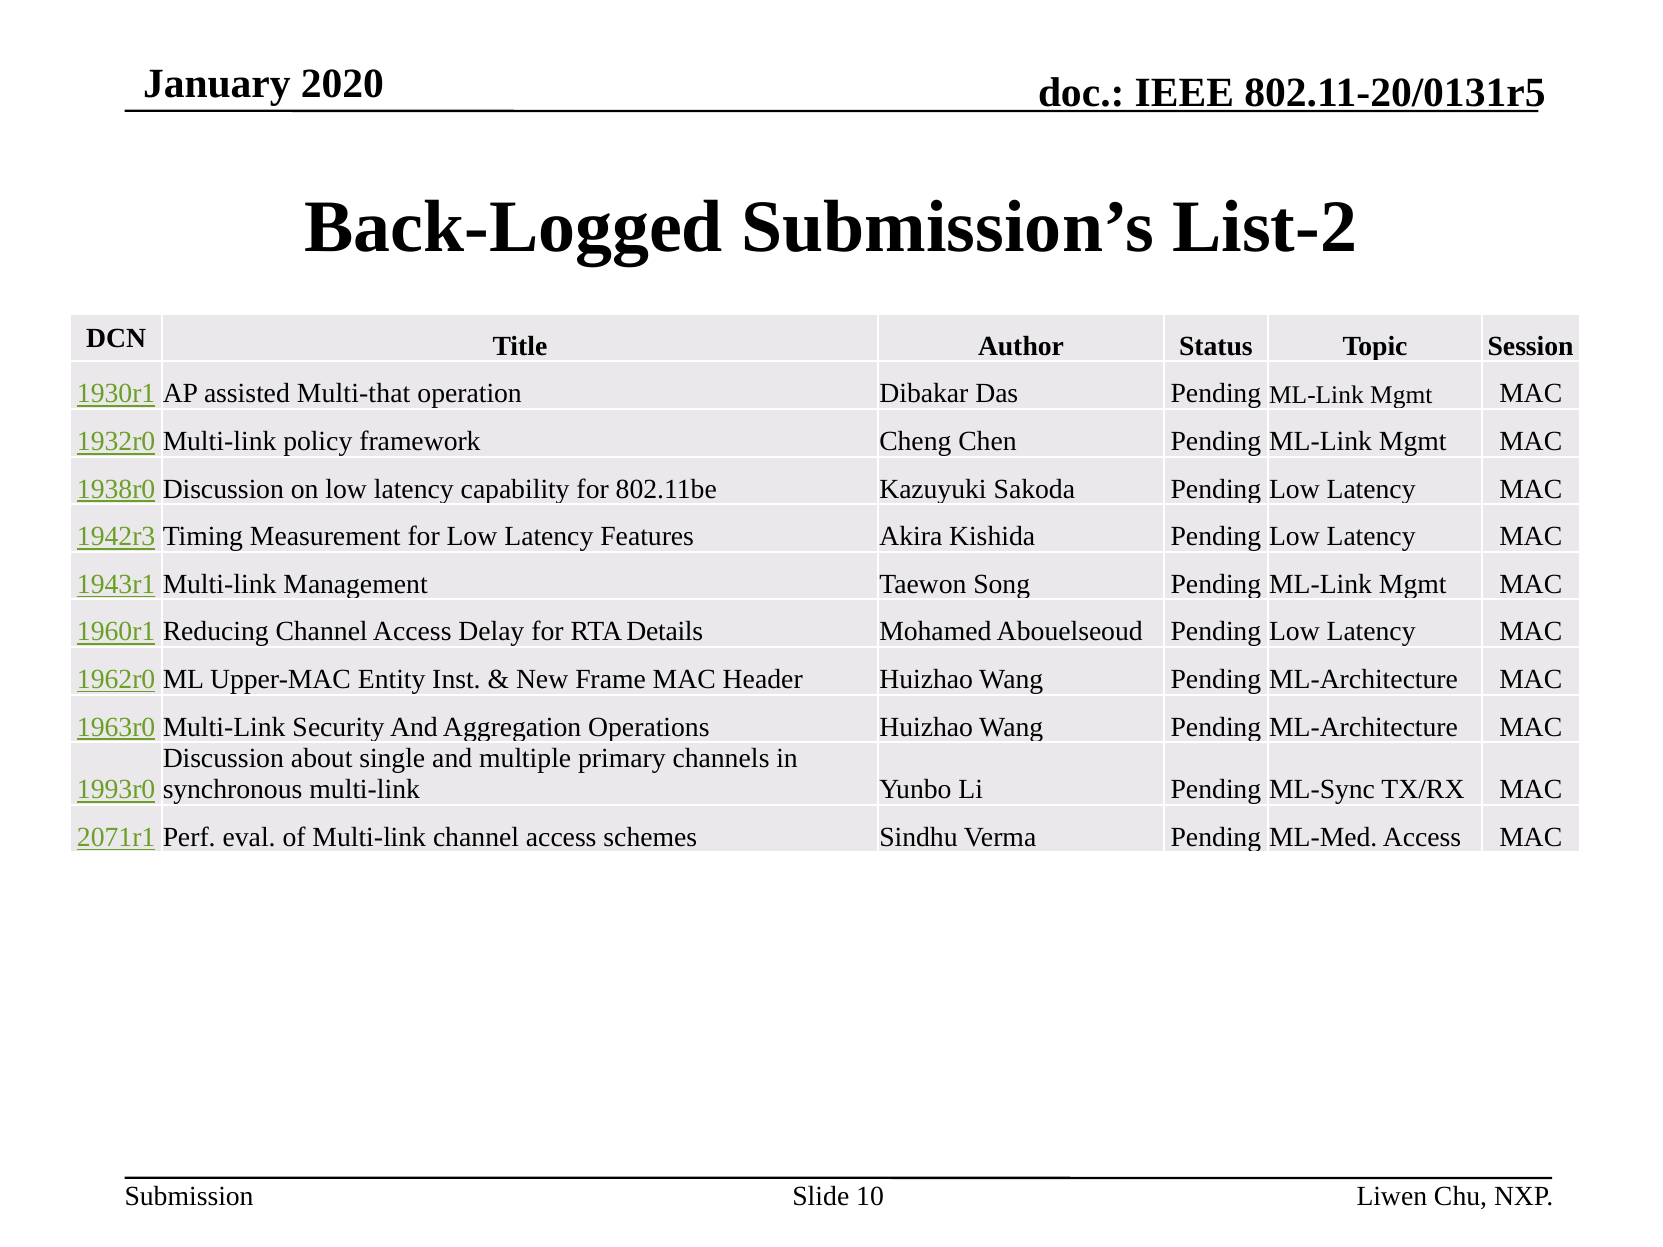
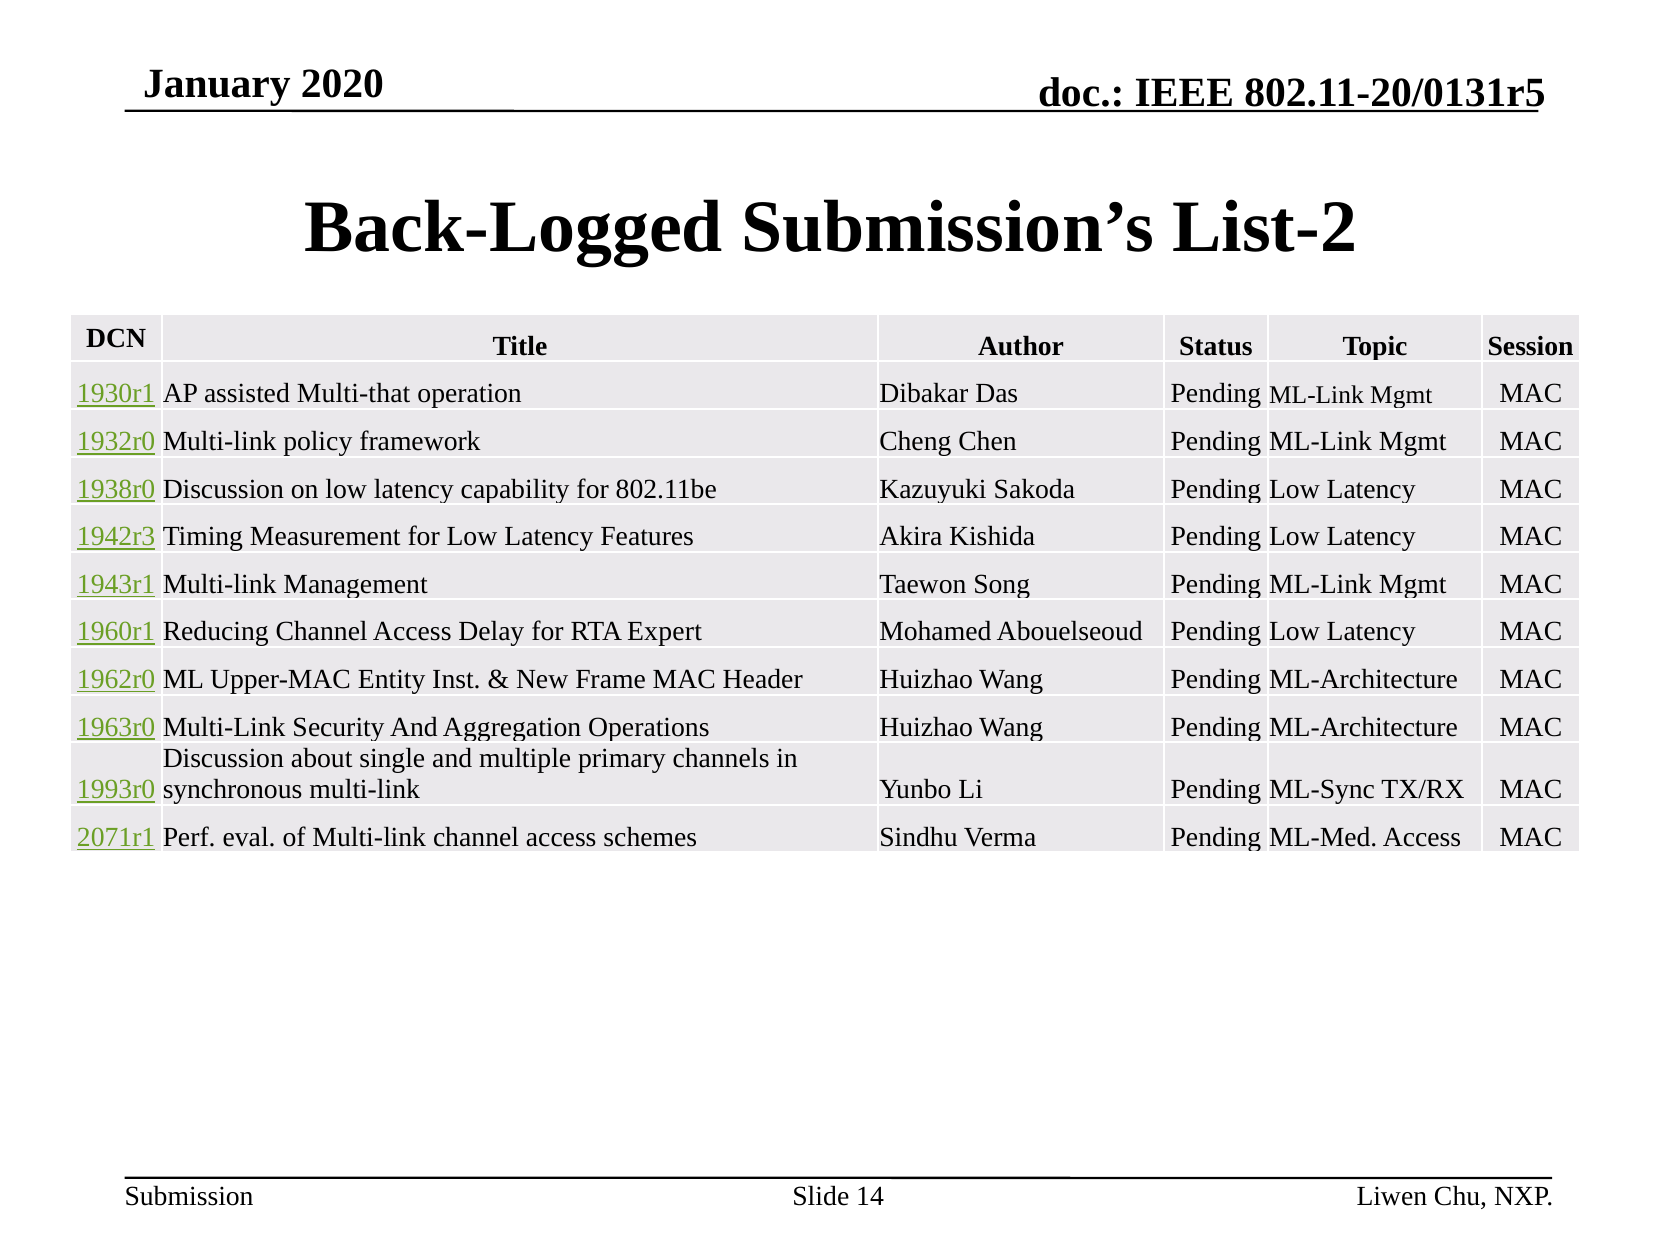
Details: Details -> Expert (665, 632)
10: 10 -> 14 (870, 1196)
